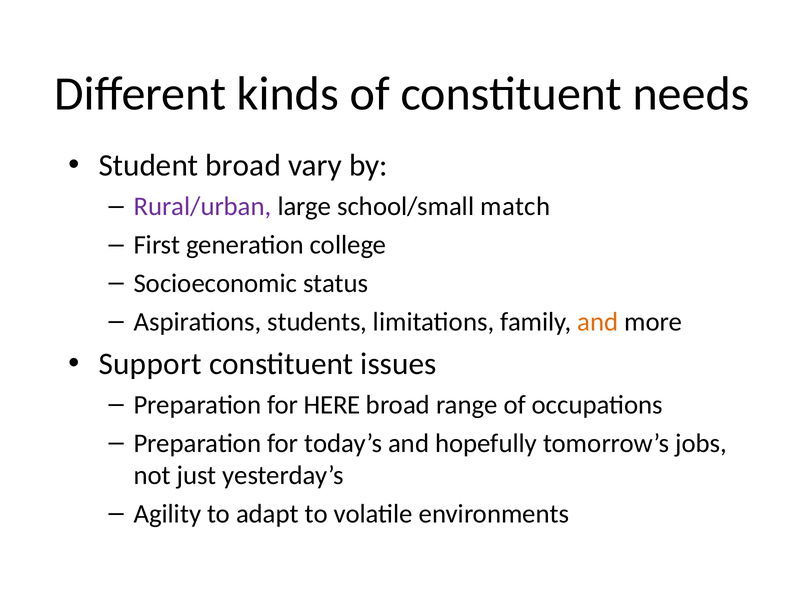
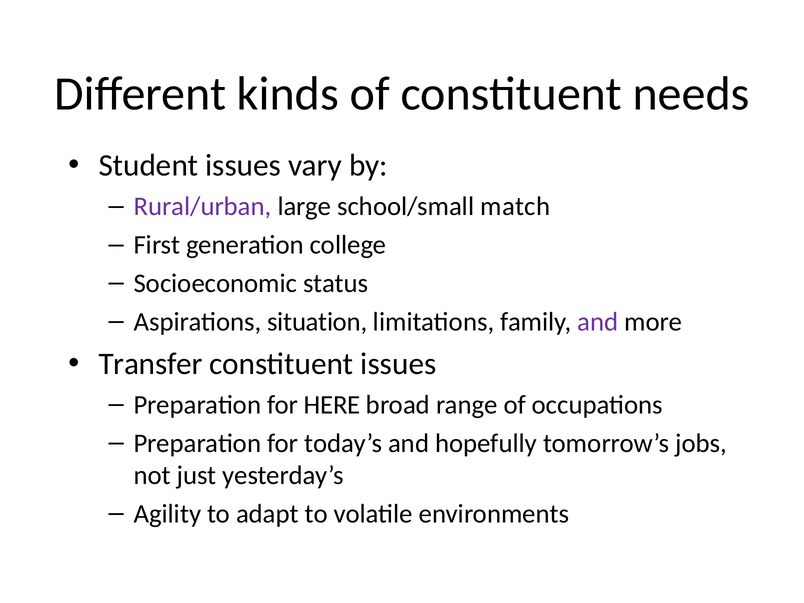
Student broad: broad -> issues (243, 166)
students: students -> situation (317, 322)
and colour: orange -> purple (598, 322)
Support: Support -> Transfer (151, 364)
